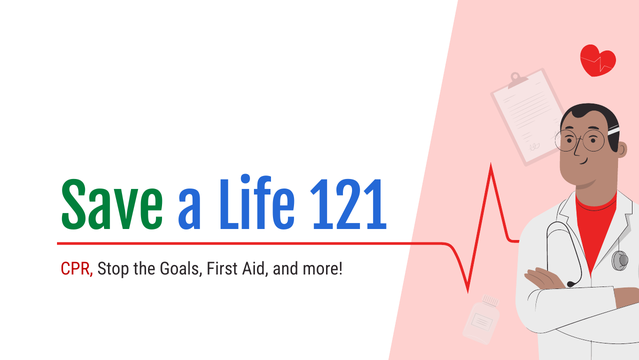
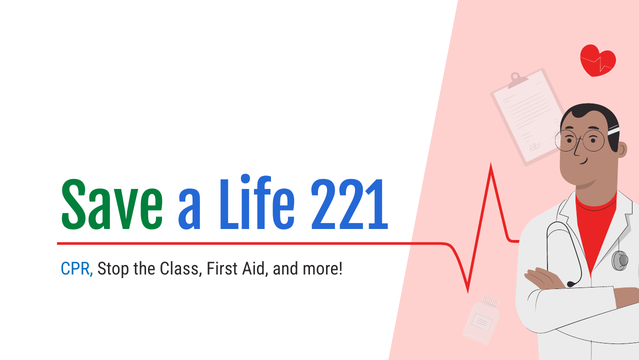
121: 121 -> 221 (349, 209)
CPR colour: red -> blue (77, 268)
Goals: Goals -> Class (181, 268)
